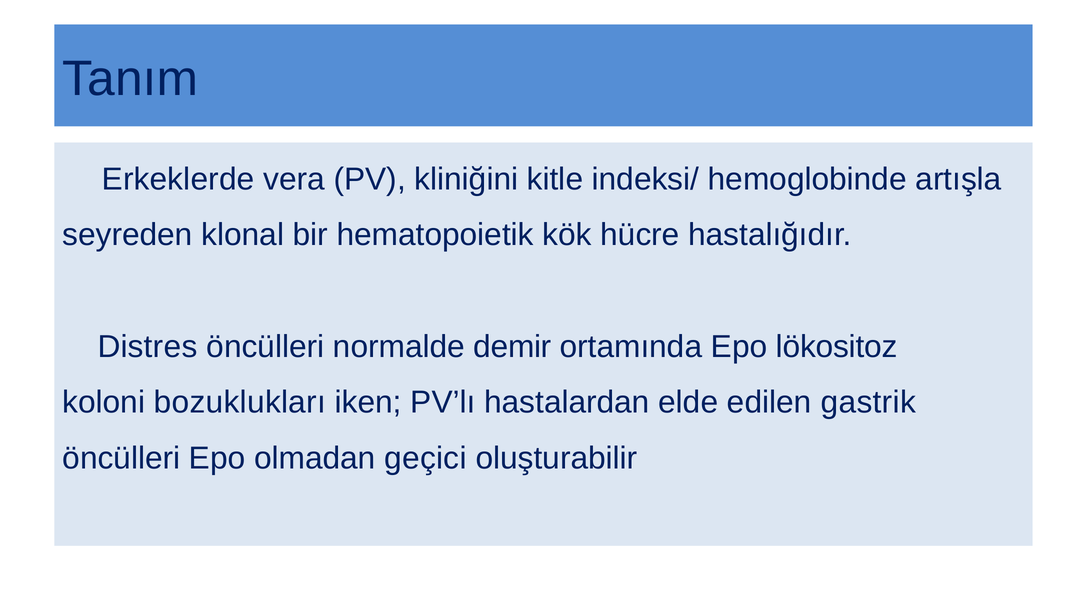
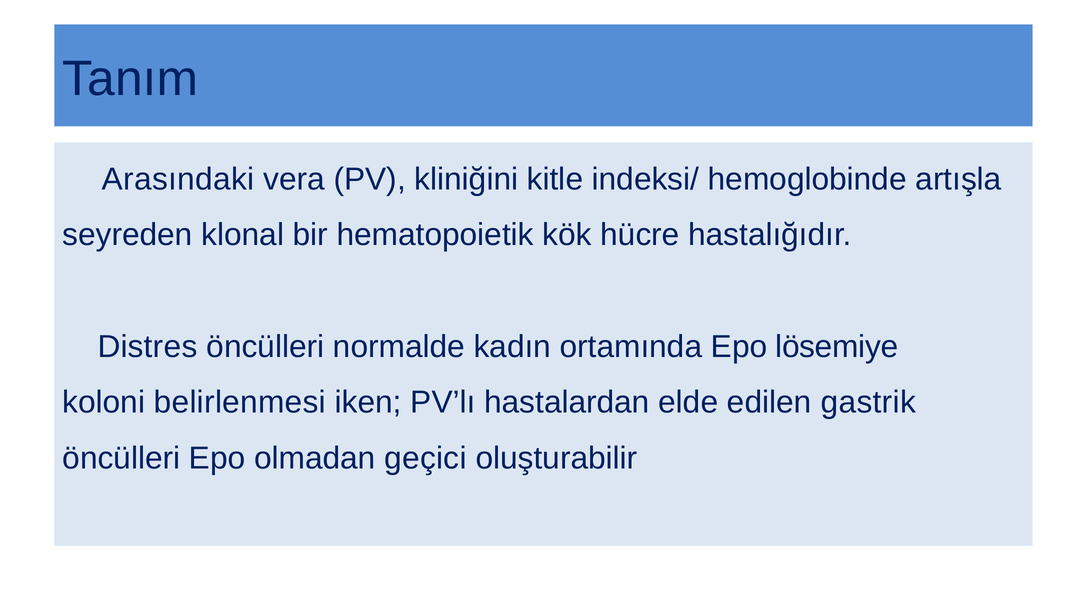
Erkeklerde: Erkeklerde -> Arasındaki (178, 179)
demir: demir -> kadın (512, 347)
lökositoz: lökositoz -> lösemiye (837, 347)
bozuklukları: bozuklukları -> belirlenmesi (240, 403)
